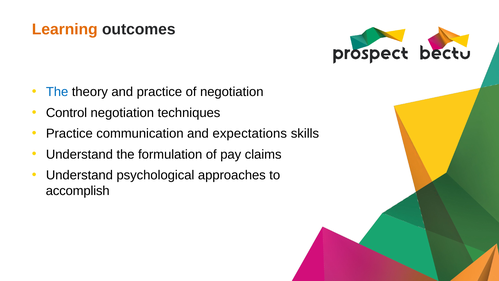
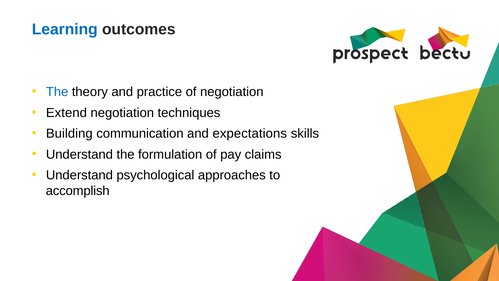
Learning colour: orange -> blue (65, 29)
Control: Control -> Extend (66, 113)
Practice: Practice -> Building (69, 133)
